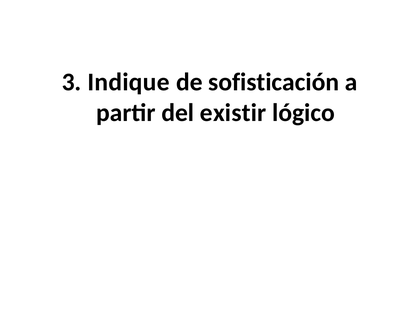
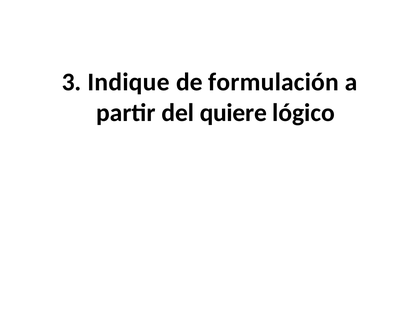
sofisticación: sofisticación -> formulación (274, 82)
existir: existir -> quiere (233, 113)
